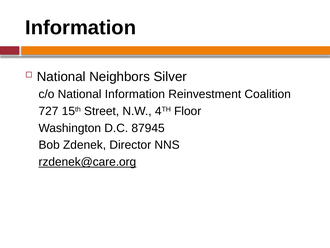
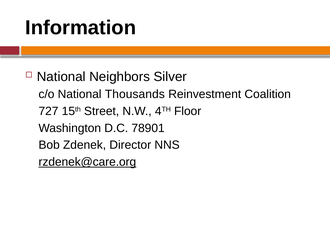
National Information: Information -> Thousands (135, 94)
87945: 87945 -> 78901 (148, 128)
